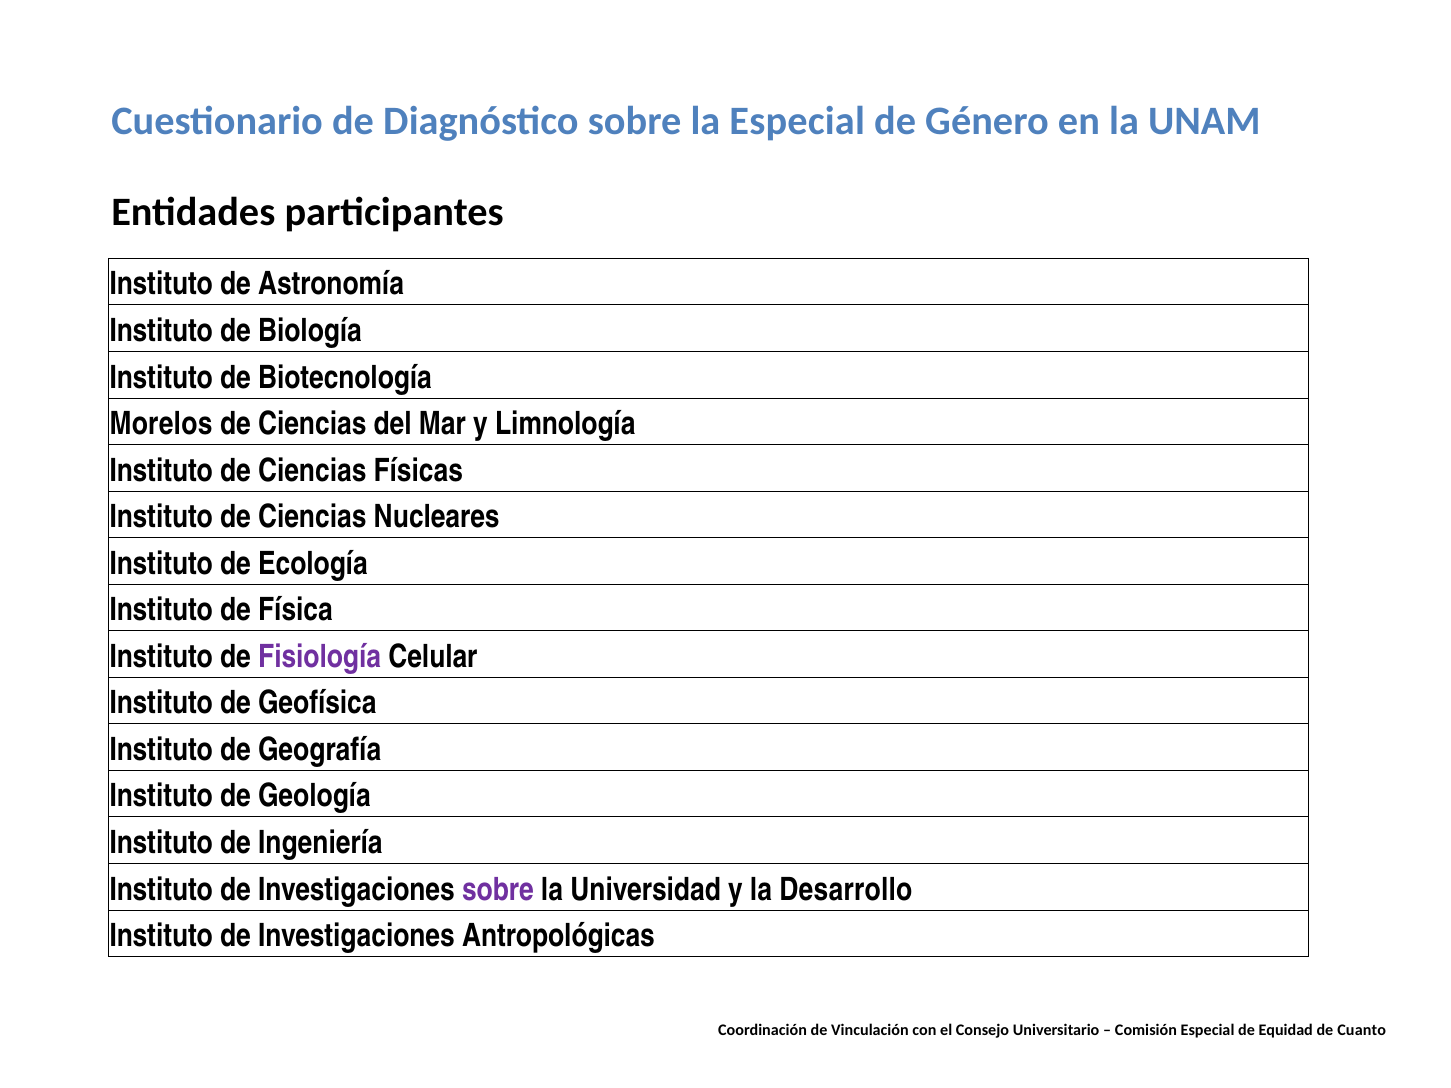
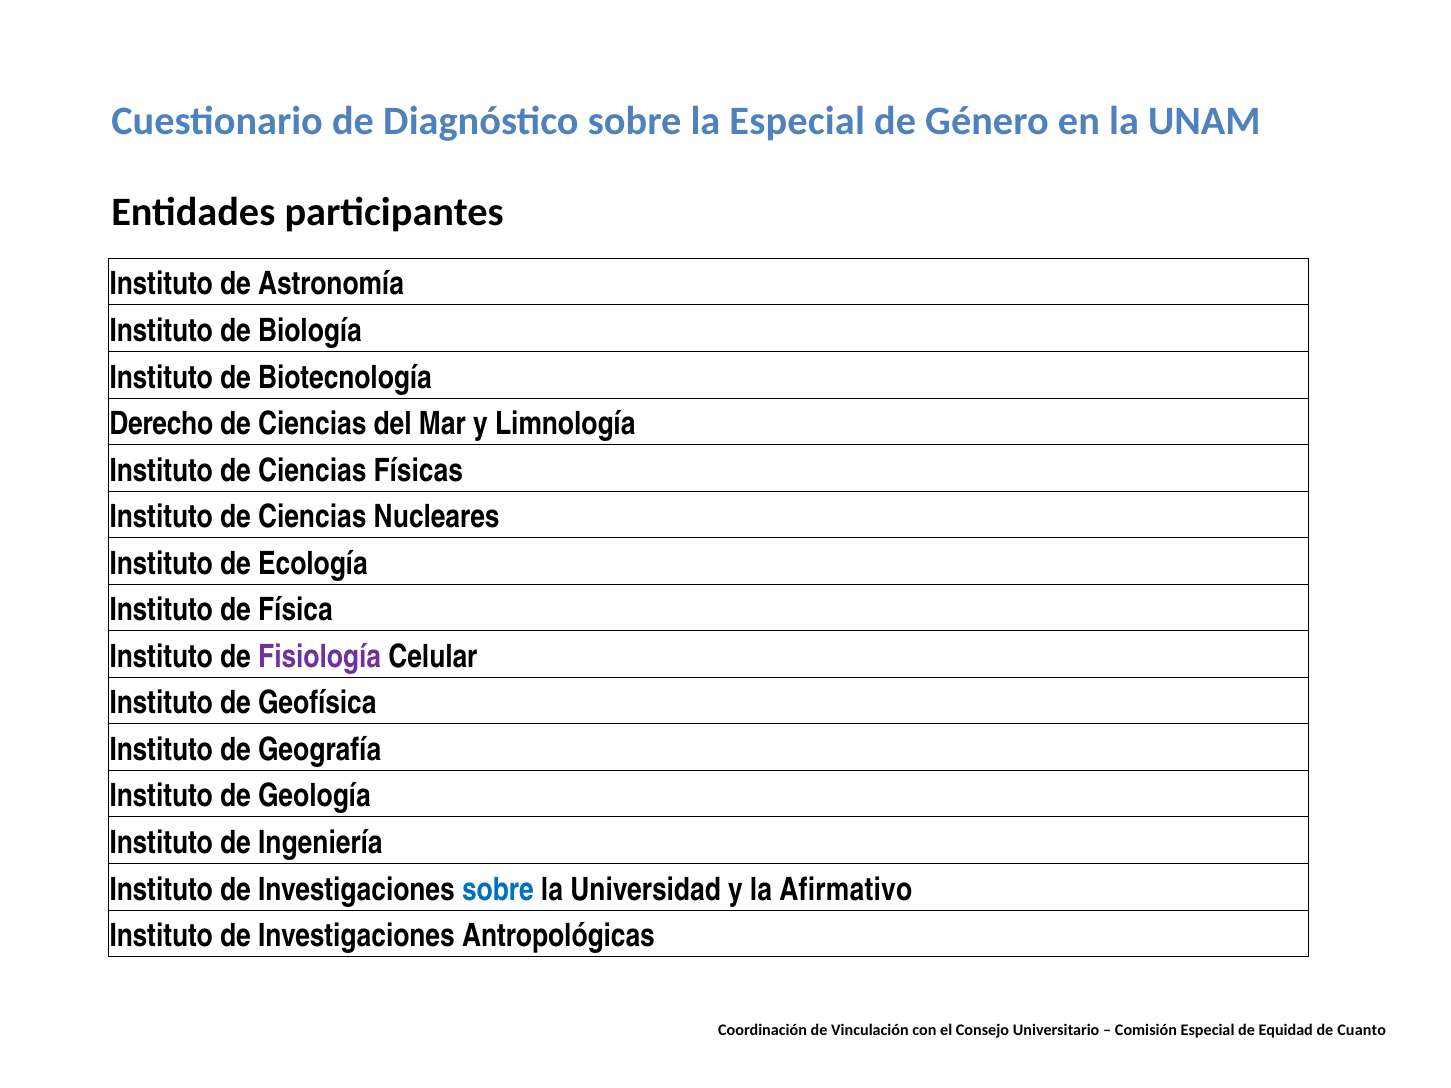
Morelos: Morelos -> Derecho (161, 424)
sobre colour: purple -> blue (498, 890)
Desarrollo: Desarrollo -> Afirmativo (846, 890)
